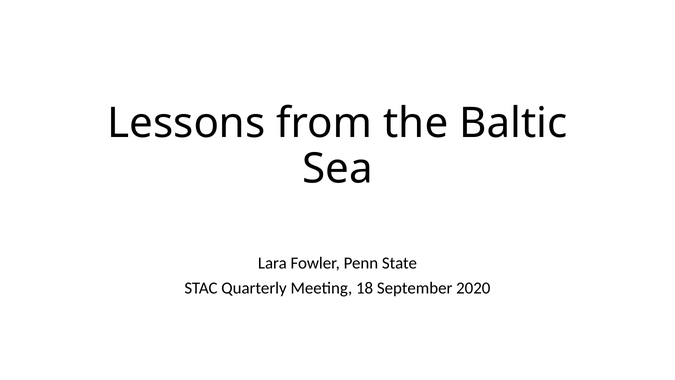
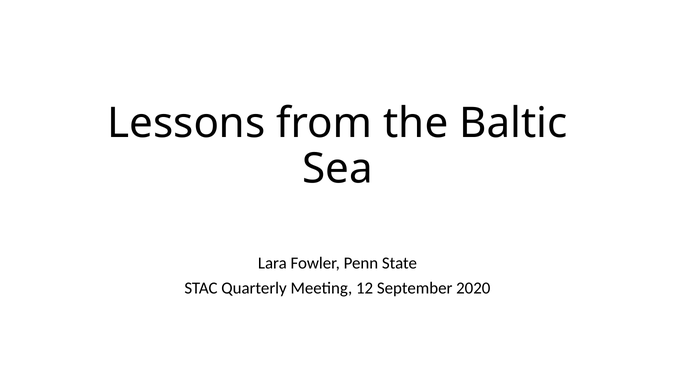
18: 18 -> 12 (365, 288)
